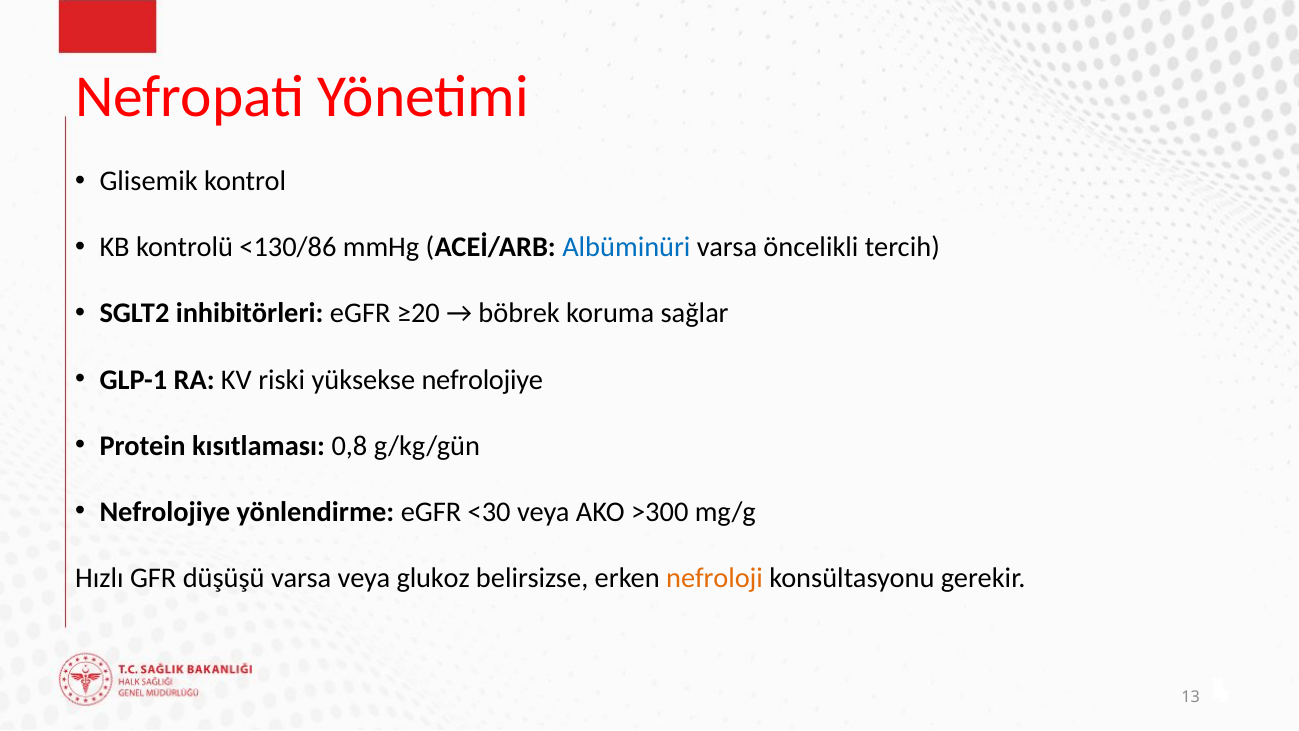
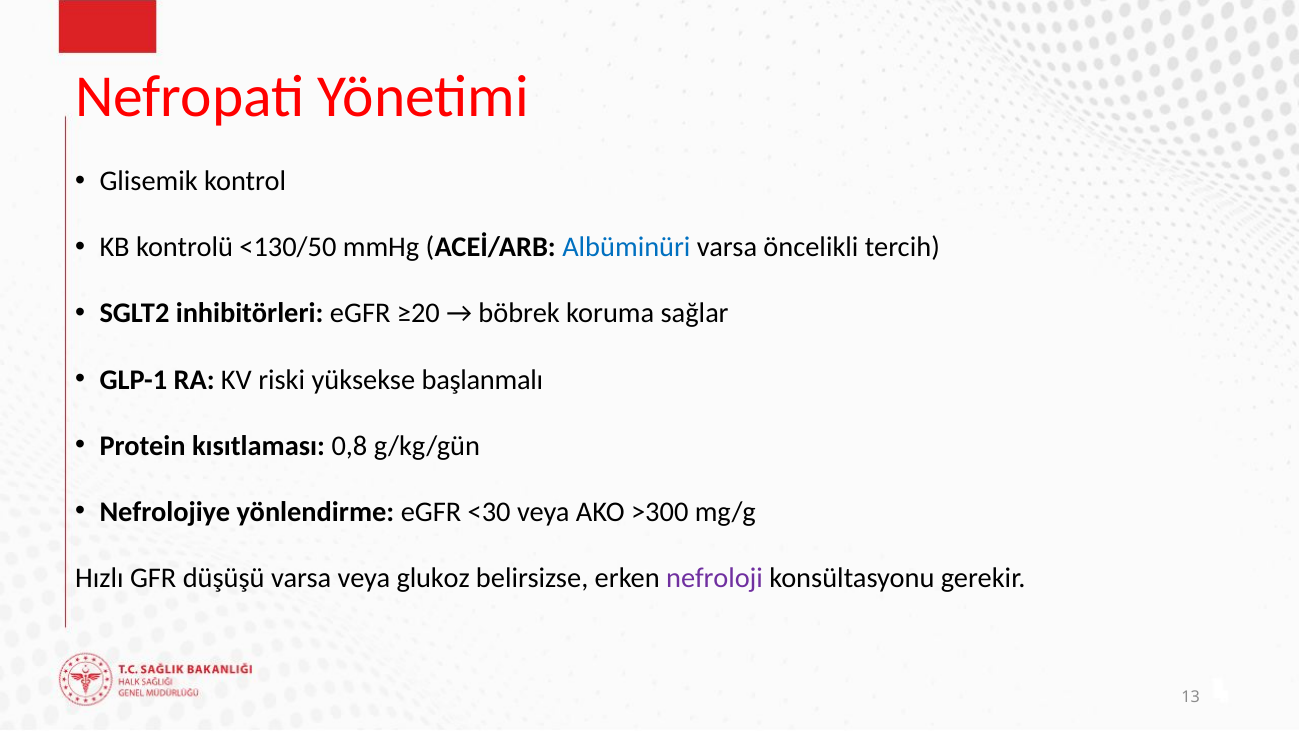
<130/86: <130/86 -> <130/50 (288, 247)
yüksekse nefrolojiye: nefrolojiye -> başlanmalı (482, 380)
nefroloji colour: orange -> purple (715, 578)
